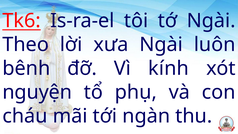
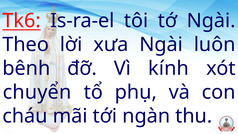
nguyện: nguyện -> chuyển (37, 92)
